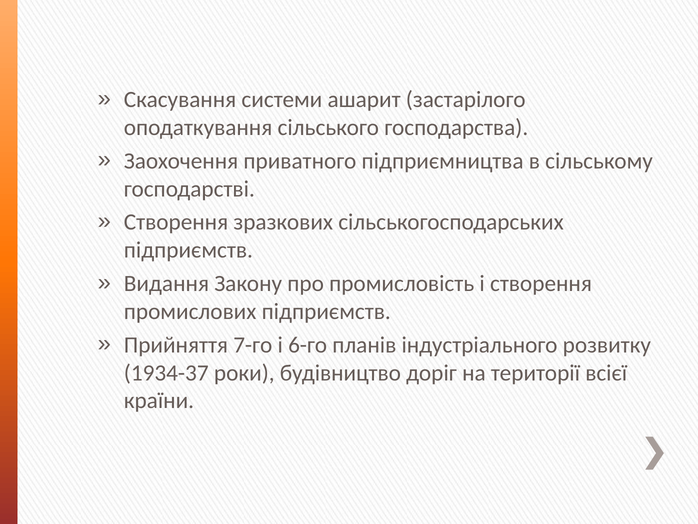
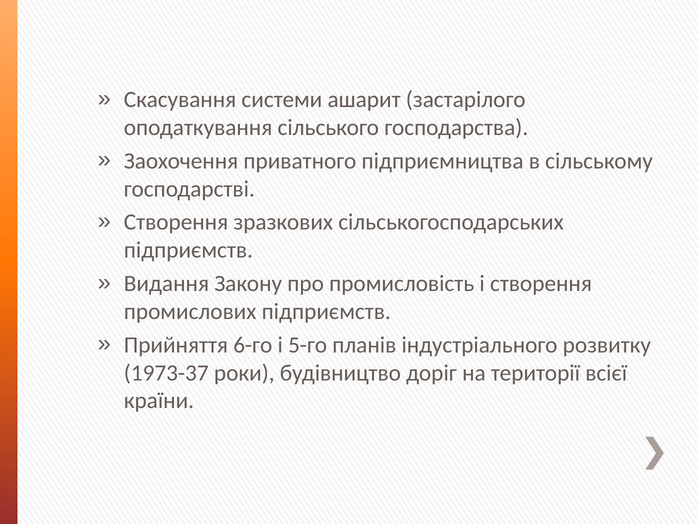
7-го: 7-го -> 6-го (253, 345)
6-го: 6-го -> 5-го (308, 345)
1934-37: 1934-37 -> 1973-37 (166, 372)
